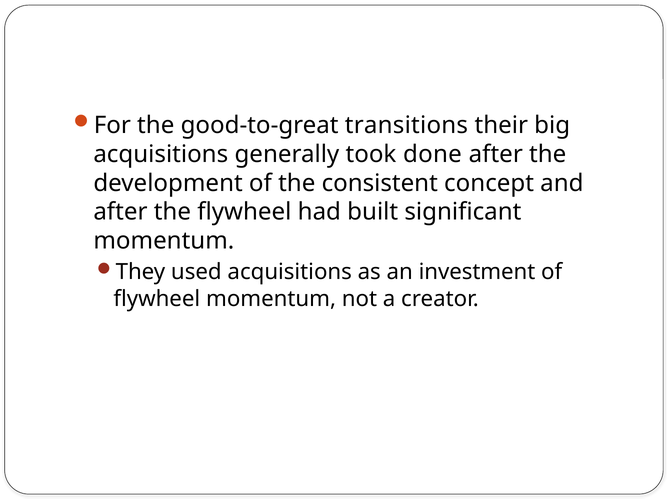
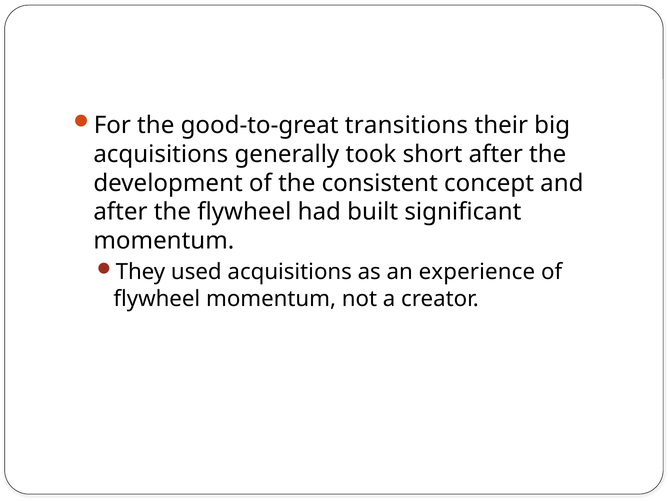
done: done -> short (433, 154)
investment: investment -> experience (477, 272)
